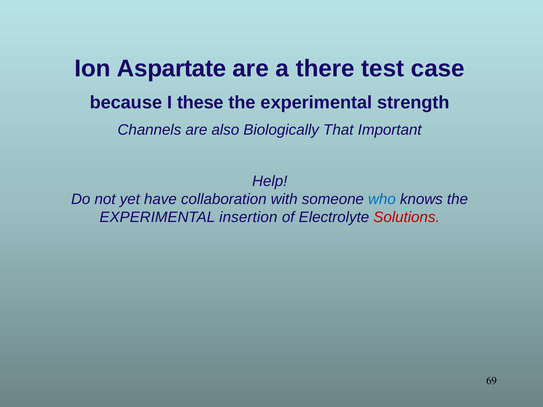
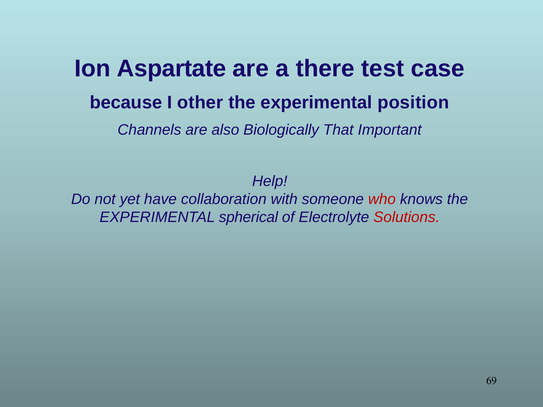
these: these -> other (200, 103)
strength: strength -> position (413, 103)
who colour: blue -> red (382, 199)
insertion: insertion -> spherical (248, 217)
